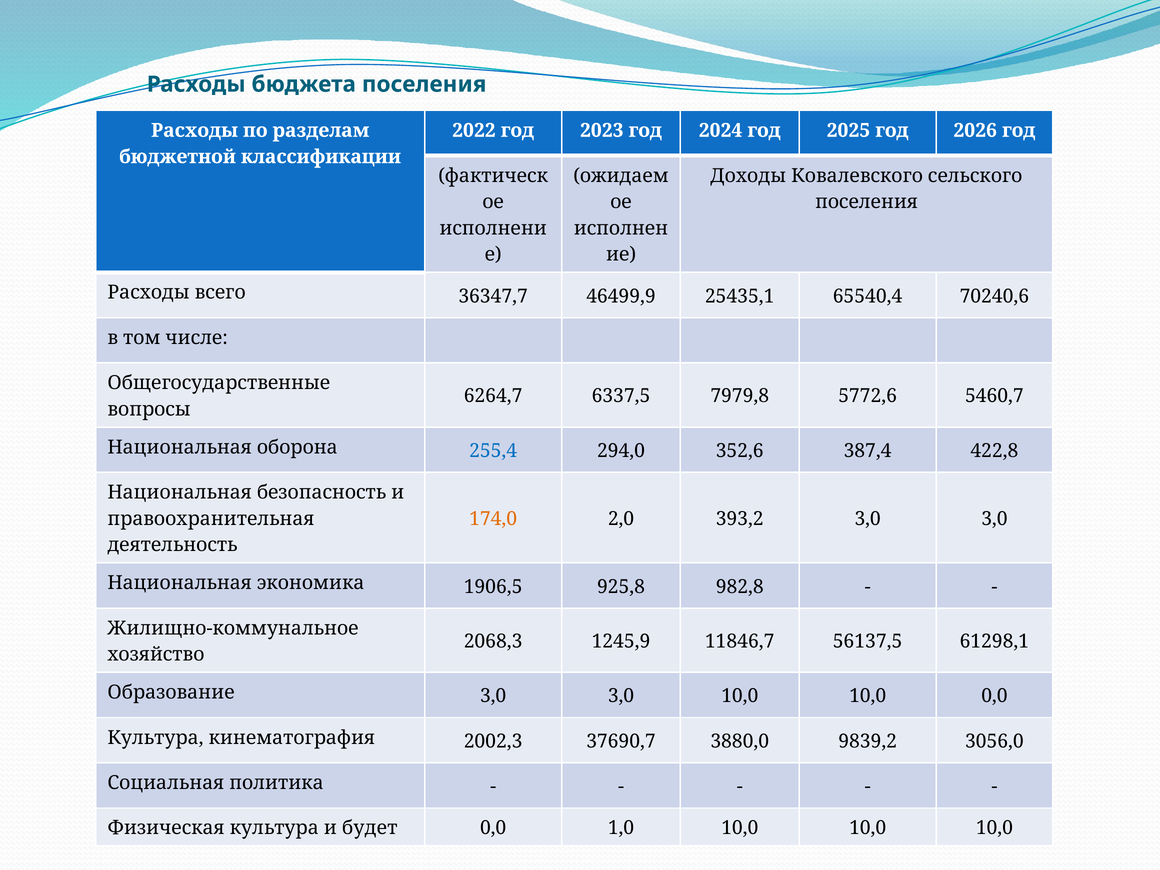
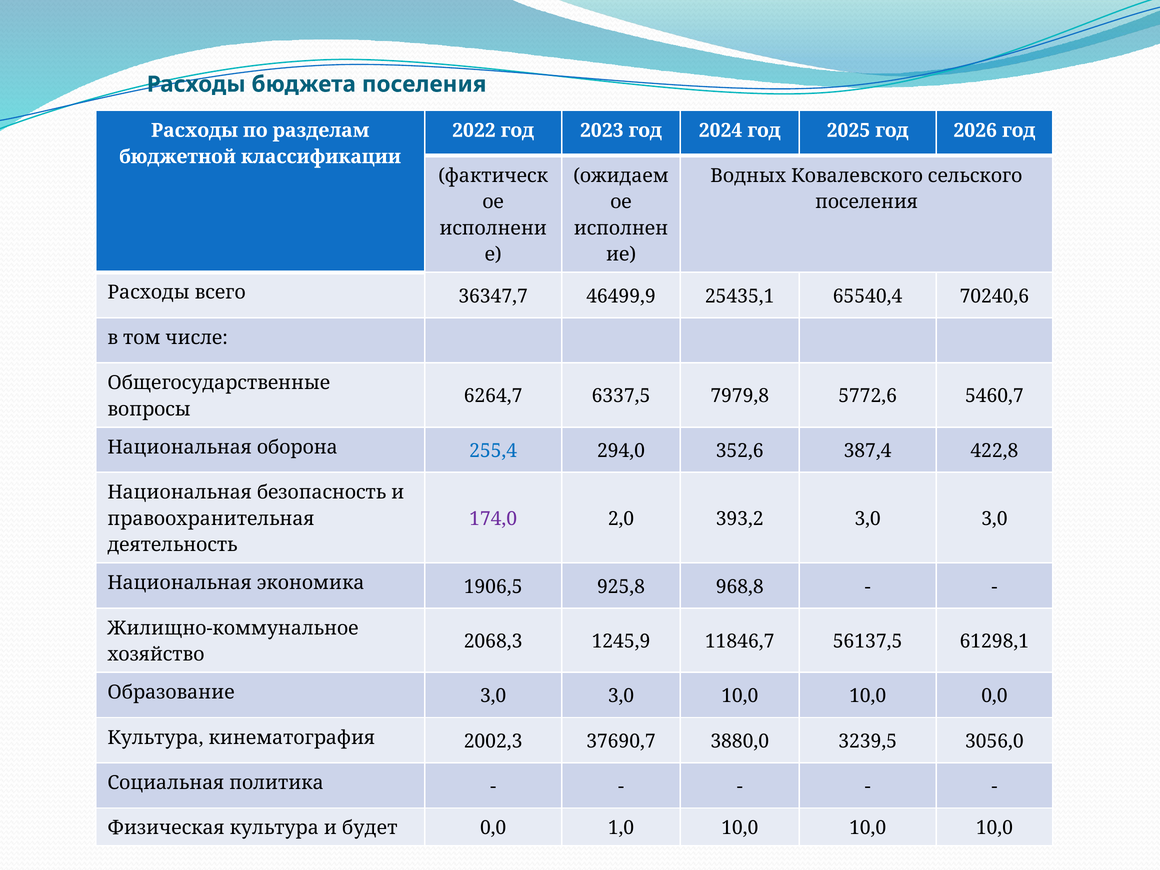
Доходы: Доходы -> Водных (748, 176)
174,0 colour: orange -> purple (493, 519)
982,8: 982,8 -> 968,8 (740, 587)
9839,2: 9839,2 -> 3239,5 (868, 741)
